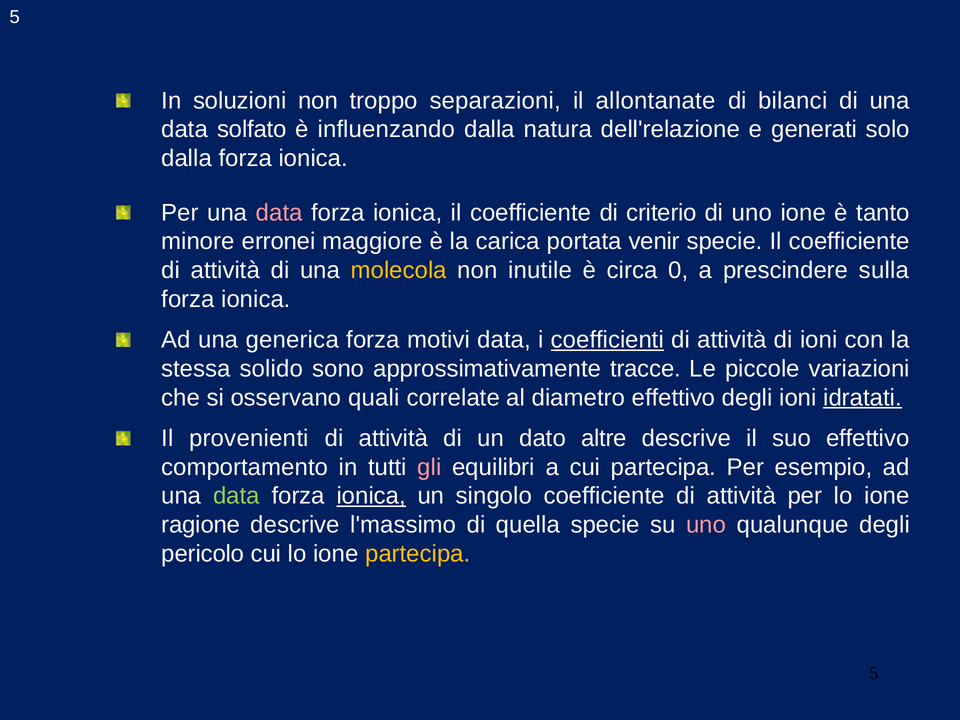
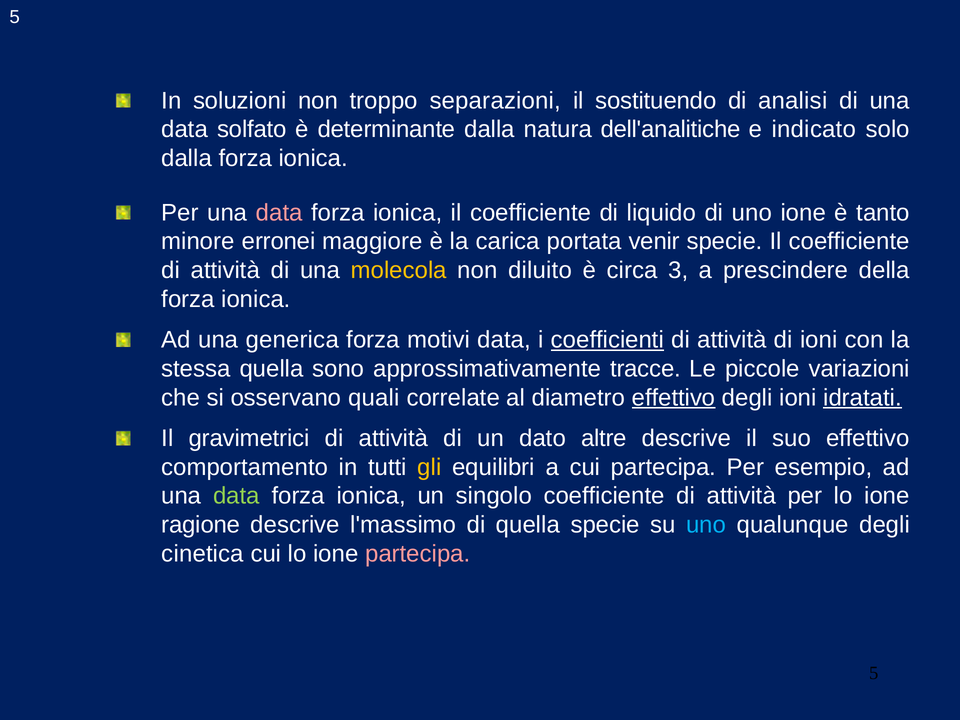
allontanate: allontanate -> sostituendo (656, 101)
bilanci: bilanci -> analisi (793, 101)
influenzando: influenzando -> determinante (387, 130)
dell'relazione: dell'relazione -> dell'analitiche (671, 130)
generati: generati -> indicato (814, 130)
criterio: criterio -> liquido (661, 213)
inutile: inutile -> diluito (540, 270)
0: 0 -> 3 (678, 270)
sulla: sulla -> della (884, 270)
stessa solido: solido -> quella (272, 369)
effettivo underline: none -> present (674, 398)
provenienti: provenienti -> gravimetrici (249, 438)
gli colour: pink -> yellow (429, 467)
ionica underline: present -> none (371, 496)
uno colour: pink -> light blue (706, 525)
pericolo: pericolo -> cinetica (203, 554)
partecipa colour: yellow -> pink (418, 554)
